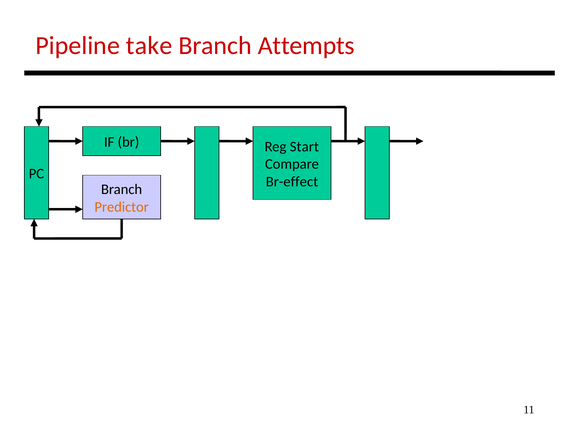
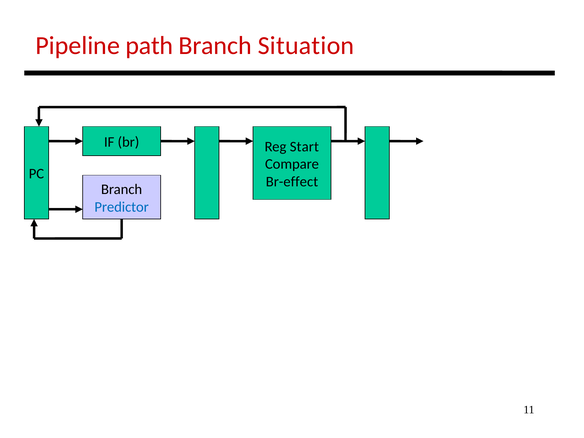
take: take -> path (149, 46)
Attempts: Attempts -> Situation (306, 46)
Predictor colour: orange -> blue (122, 207)
